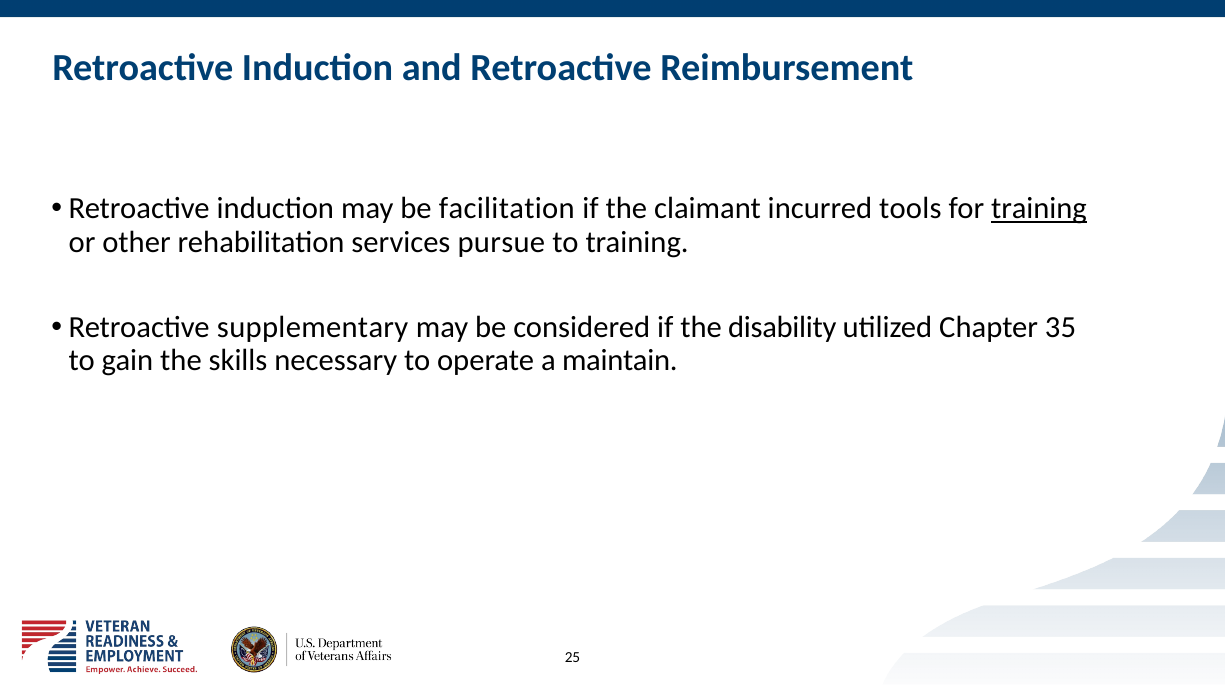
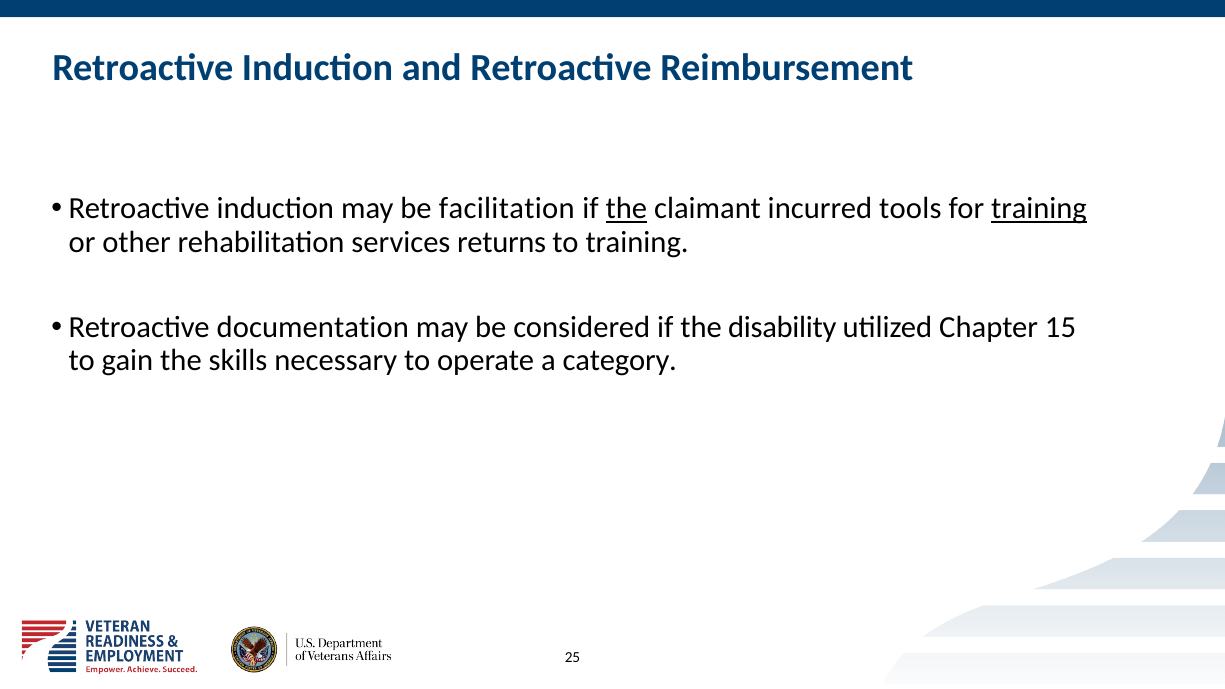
the underline: none -> present (626, 209)
pursue: pursue -> returns (502, 242)
supplementary: supplementary -> documentation (313, 327)
35: 35 -> 15 (1061, 327)
maintain: maintain -> category (620, 360)
